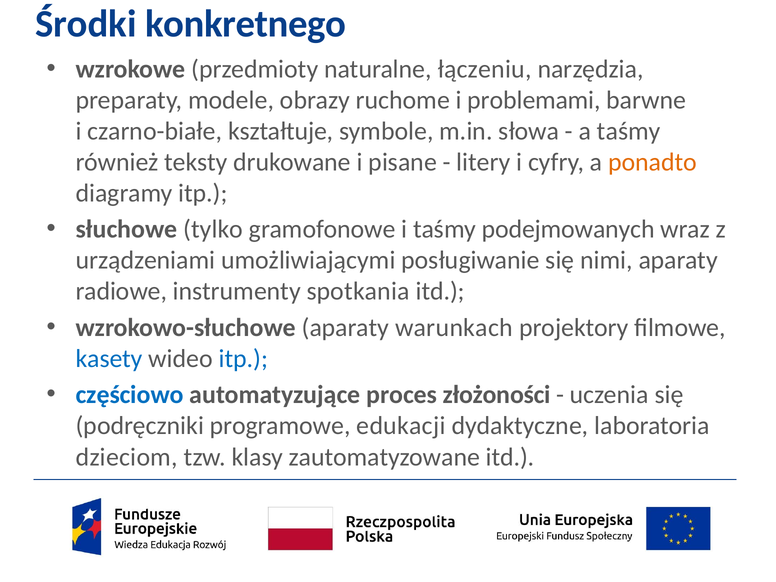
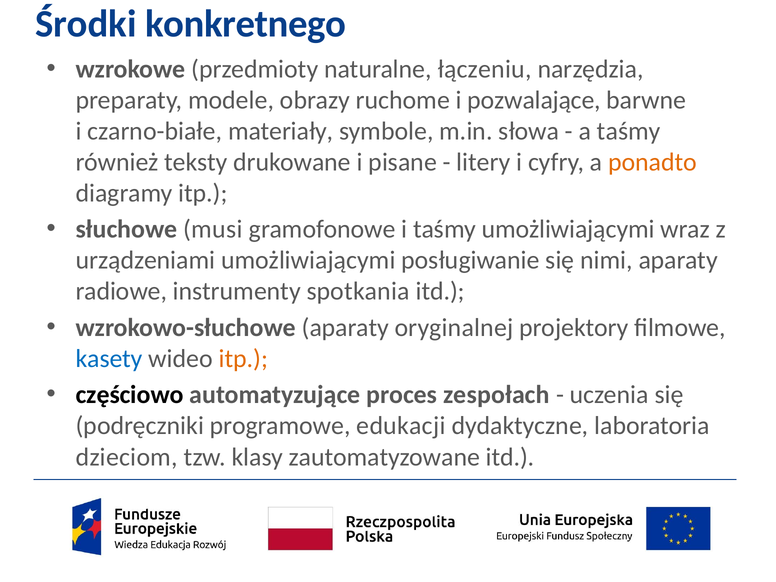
problemami: problemami -> pozwalające (534, 100)
kształtuje: kształtuje -> materiały (281, 131)
tylko: tylko -> musi (213, 229)
taśmy podejmowanych: podejmowanych -> umożliwiającymi (568, 229)
warunkach: warunkach -> oryginalnej (454, 328)
itp colour: blue -> orange (243, 359)
częściowo colour: blue -> black (130, 395)
złożoności: złożoności -> zespołach (496, 395)
